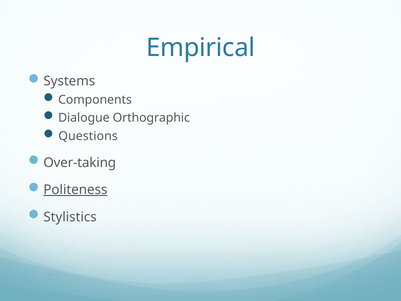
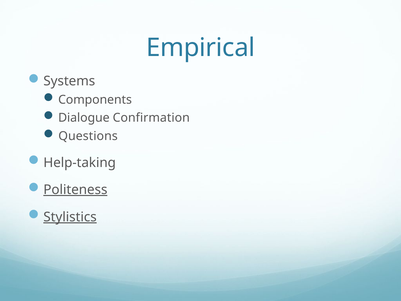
Orthographic: Orthographic -> Confirmation (151, 118)
Over-taking: Over-taking -> Help-taking (80, 162)
Stylistics underline: none -> present (70, 217)
